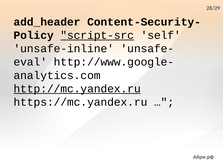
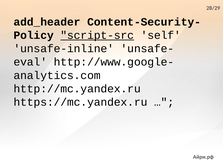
http://mc.yandex.ru underline: present -> none (77, 89)
